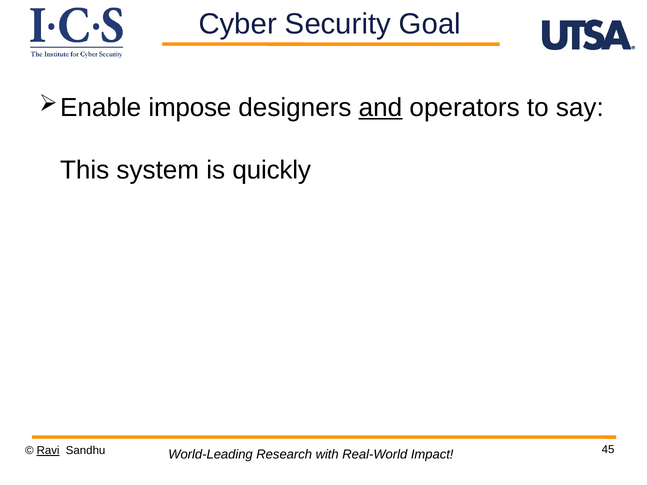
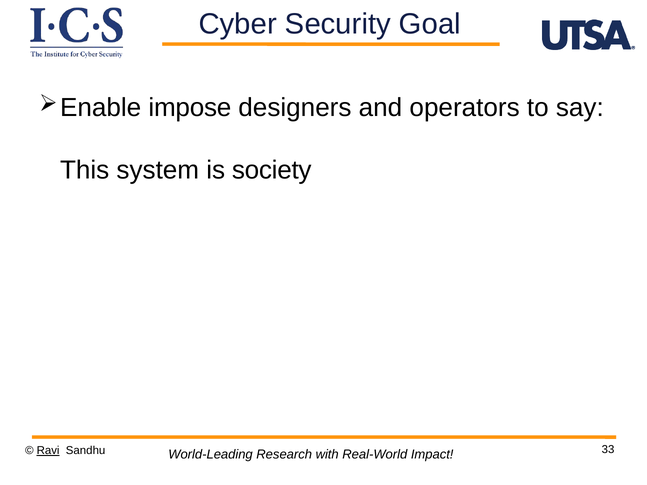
and underline: present -> none (380, 107)
quickly: quickly -> society (272, 170)
45: 45 -> 33 (608, 450)
